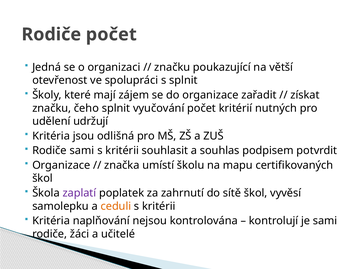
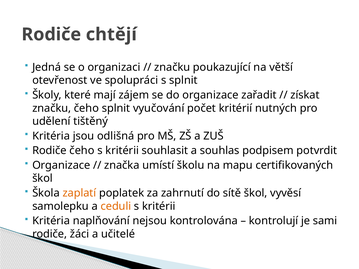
Rodiče počet: počet -> chtějí (111, 34)
udržují: udržují -> tištěný (91, 121)
Rodiče sami: sami -> čeho (82, 151)
zaplatí colour: purple -> orange (79, 193)
